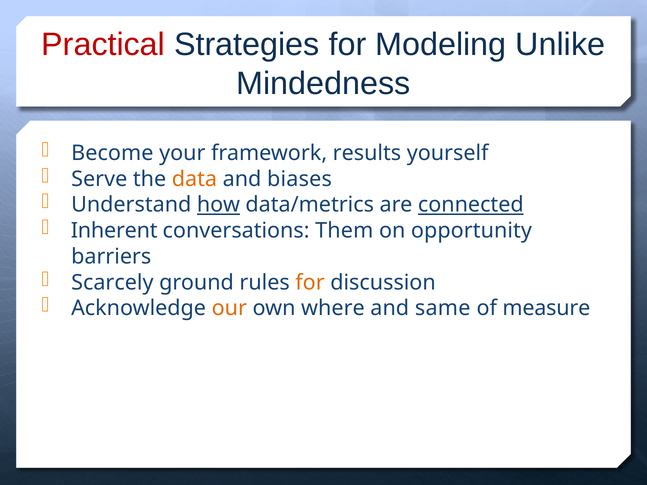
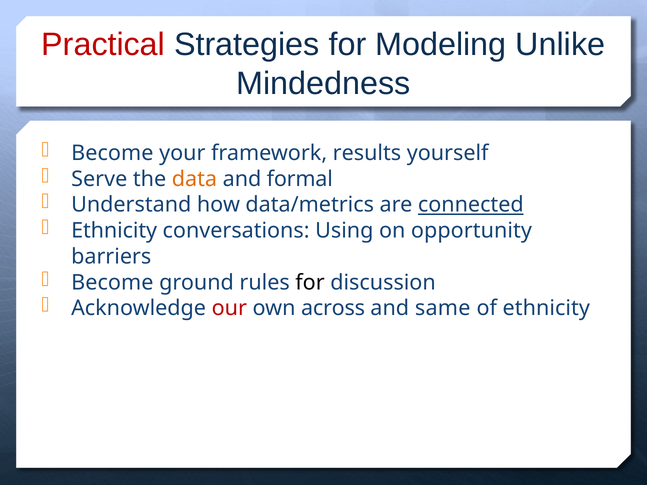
biases: biases -> formal (300, 179)
how underline: present -> none (218, 205)
Inherent: Inherent -> Ethnicity (114, 231)
Them: Them -> Using (344, 231)
Scarcely: Scarcely -> Become (112, 283)
for colour: orange -> black (310, 283)
our colour: orange -> red (229, 309)
where: where -> across (333, 309)
of measure: measure -> ethnicity (546, 309)
